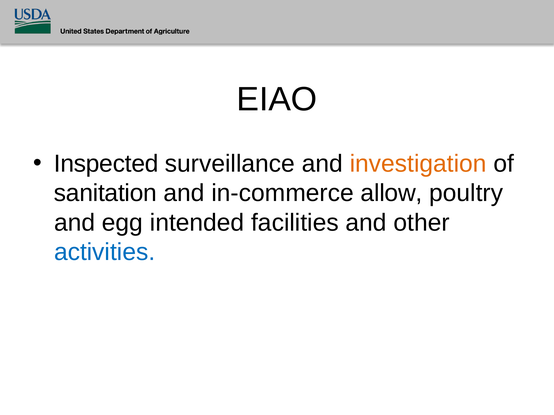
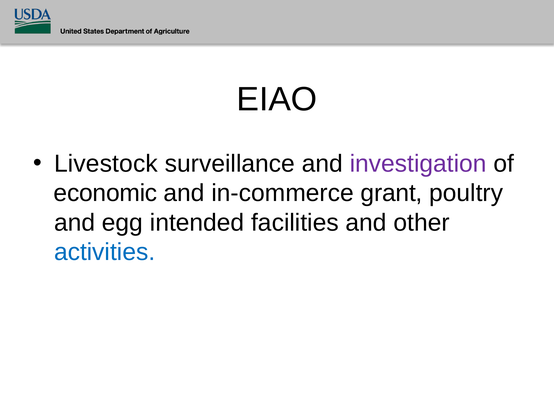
Inspected: Inspected -> Livestock (106, 164)
investigation colour: orange -> purple (418, 164)
sanitation: sanitation -> economic (105, 193)
allow: allow -> grant (392, 193)
